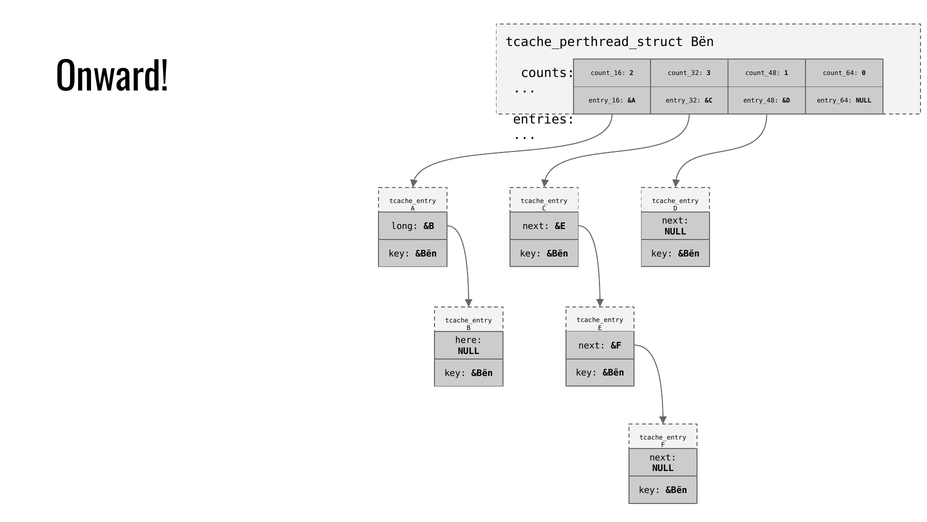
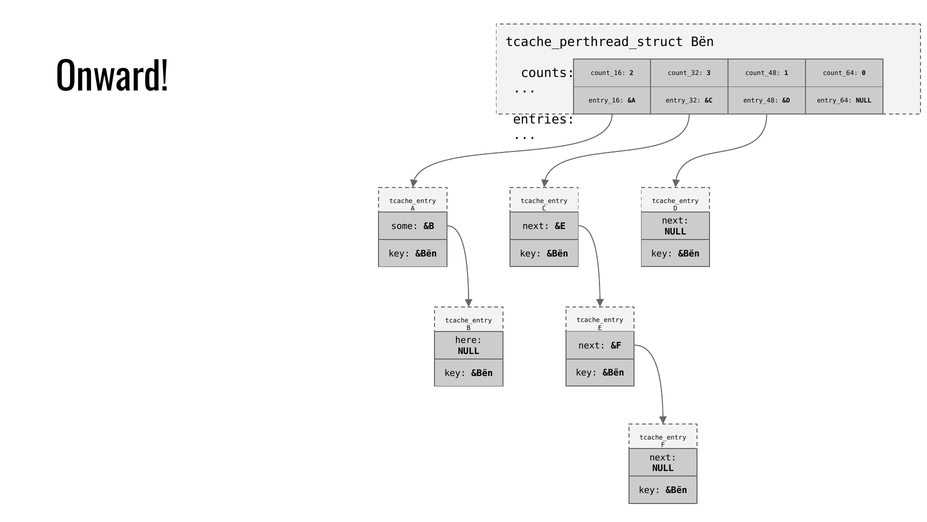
long: long -> some (405, 226)
